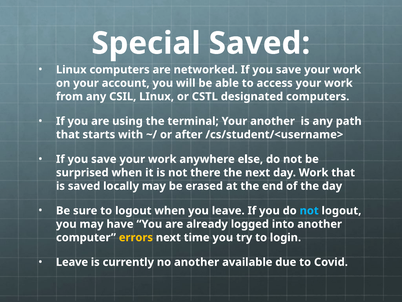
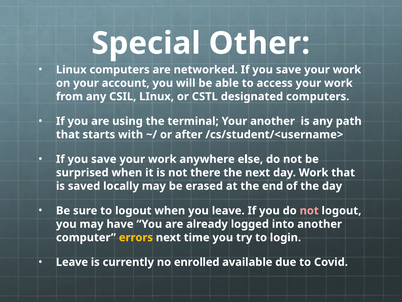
Special Saved: Saved -> Other (259, 43)
not colour: light blue -> pink (309, 210)
no another: another -> enrolled (197, 262)
